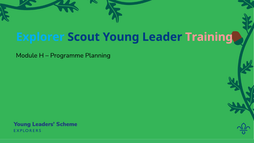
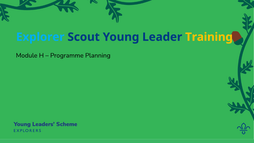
Training colour: pink -> yellow (209, 37)
